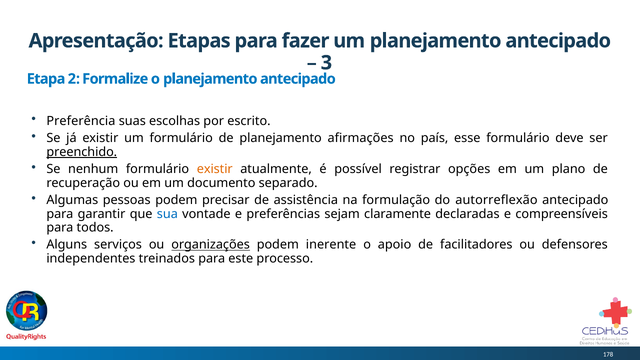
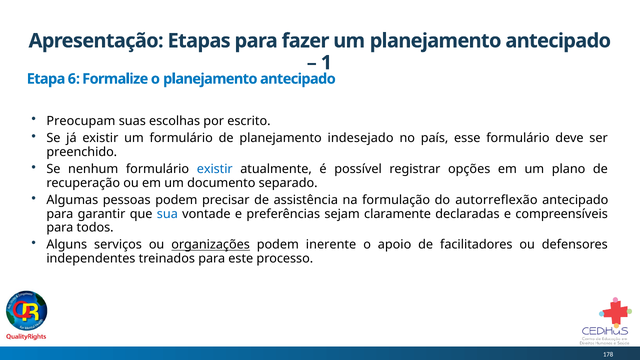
3: 3 -> 1 (326, 63)
2: 2 -> 6 (74, 79)
Preferência: Preferência -> Preocupam (81, 121)
afirmações: afirmações -> indesejado (361, 138)
preenchido underline: present -> none (82, 152)
existir colour: orange -> blue (215, 169)
